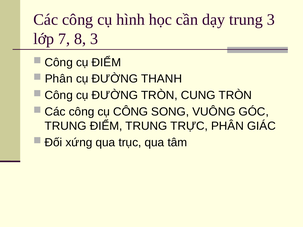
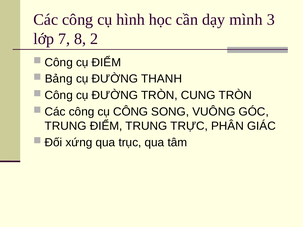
dạy trung: trung -> mình (246, 20)
8 3: 3 -> 2 (94, 39)
Phân: Phân -> Bảng (59, 79)
